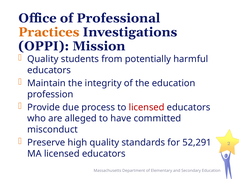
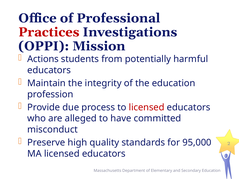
Practices colour: orange -> red (49, 32)
Quality: Quality -> Actions (43, 59)
52,291: 52,291 -> 95,000 (197, 143)
